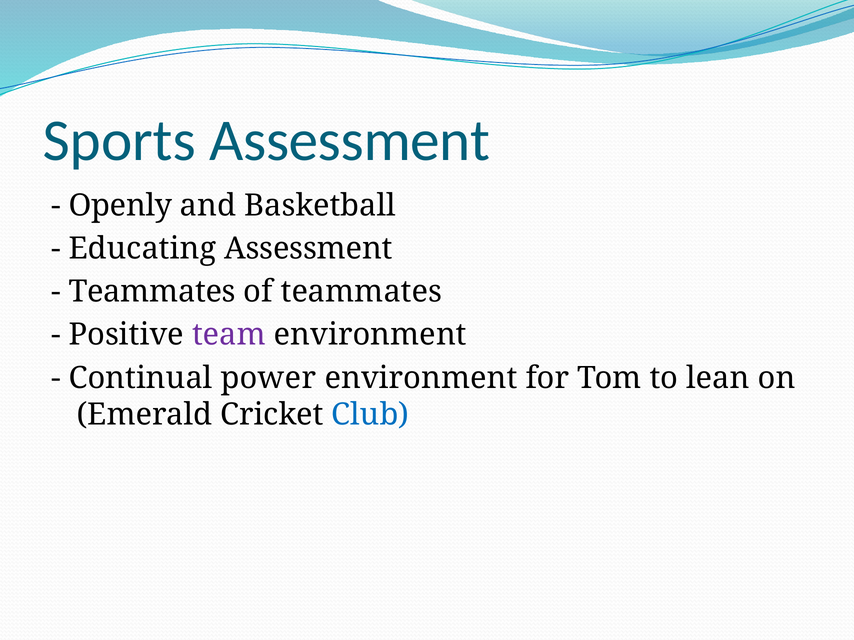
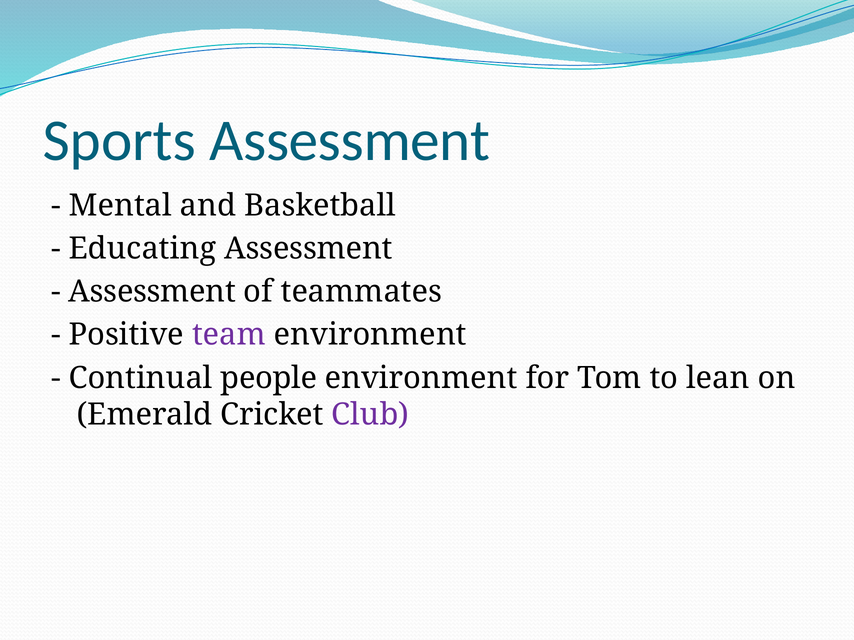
Openly: Openly -> Mental (120, 206)
Teammates: Teammates -> Assessment (152, 292)
power: power -> people (269, 378)
Club colour: blue -> purple (370, 415)
